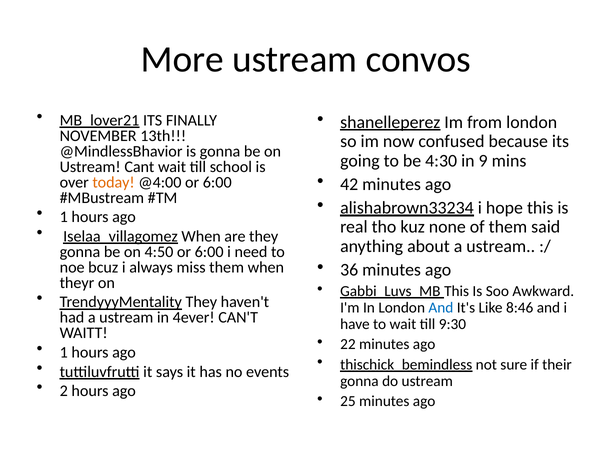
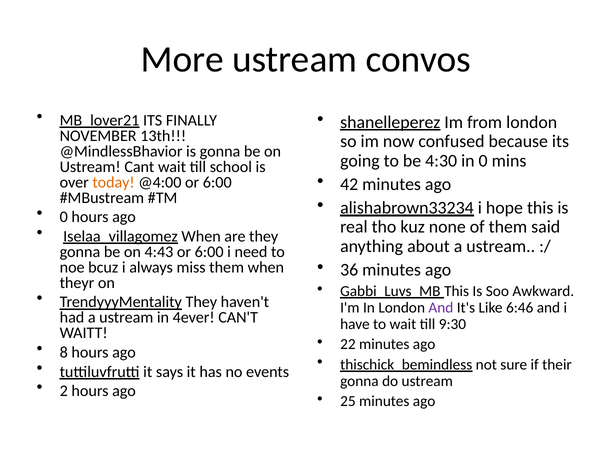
in 9: 9 -> 0 (483, 161)
1: 1 -> 0 (64, 217)
4:50: 4:50 -> 4:43 (159, 252)
And colour: blue -> purple (441, 308)
8:46: 8:46 -> 6:46 (520, 308)
1: 1 -> 8 (64, 352)
